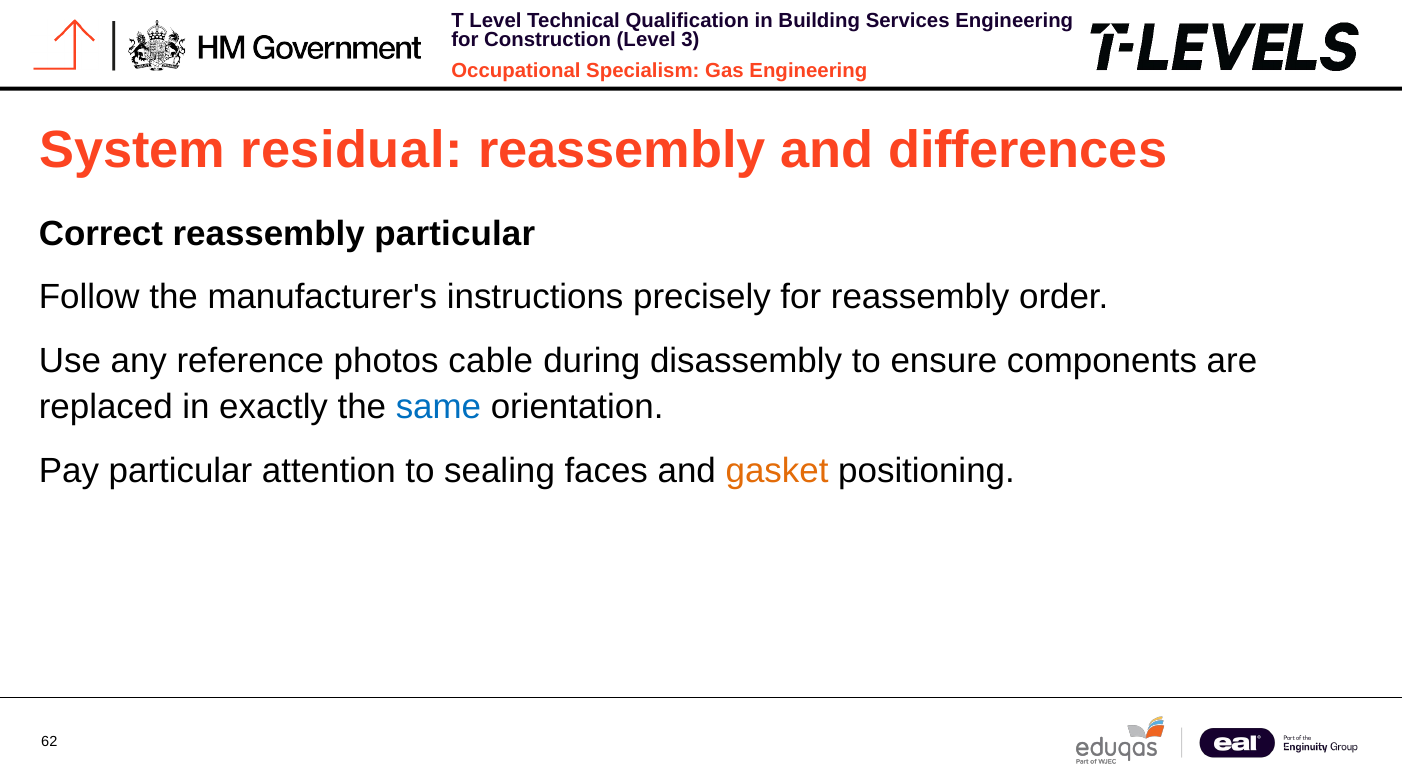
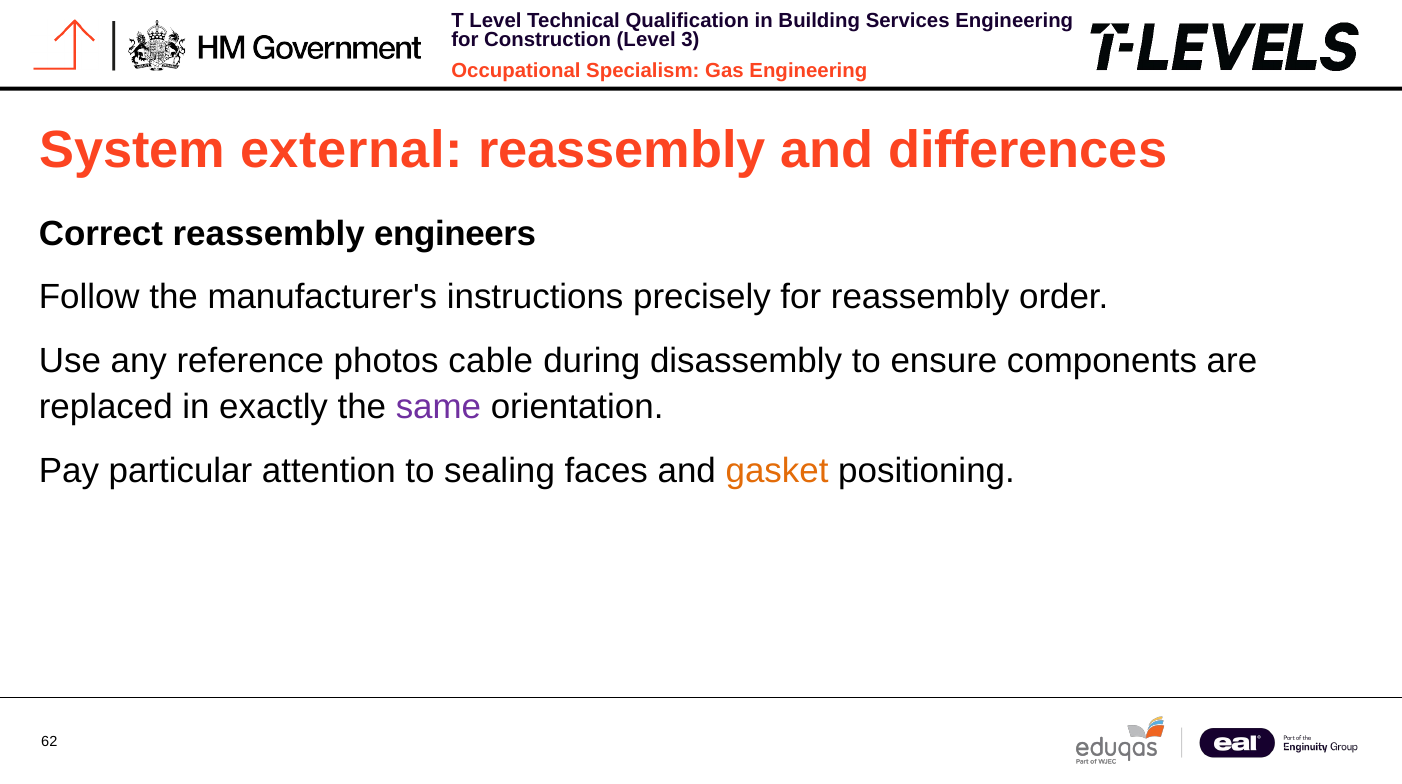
residual: residual -> external (351, 151)
reassembly particular: particular -> engineers (455, 234)
same colour: blue -> purple (438, 407)
